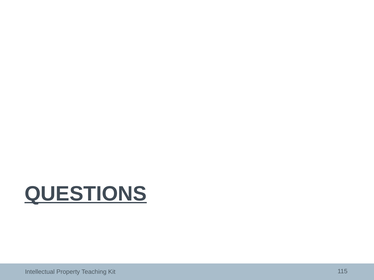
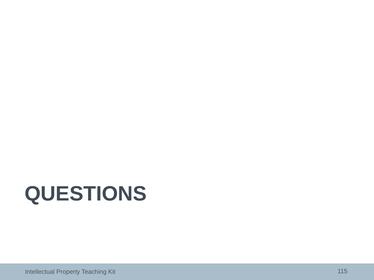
QUESTIONS underline: present -> none (86, 194)
